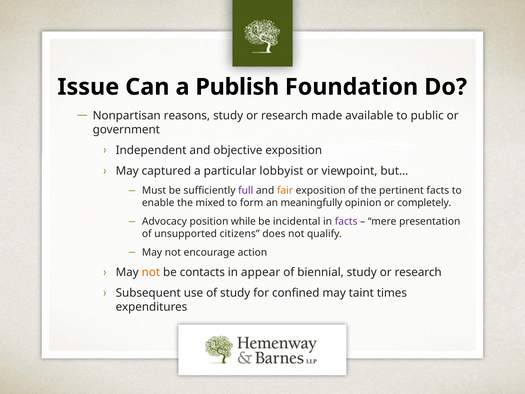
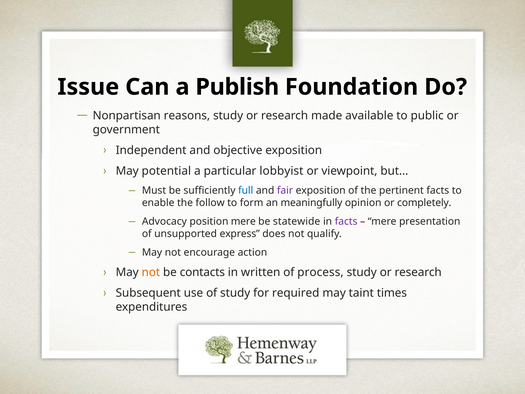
captured: captured -> potential (166, 171)
full colour: purple -> blue (246, 190)
fair colour: orange -> purple (285, 190)
mixed: mixed -> follow (210, 203)
position while: while -> mere (243, 221)
incidental: incidental -> statewide (297, 221)
citizens: citizens -> express (240, 234)
appear: appear -> written (261, 272)
biennial: biennial -> process (320, 272)
confined: confined -> required (296, 293)
